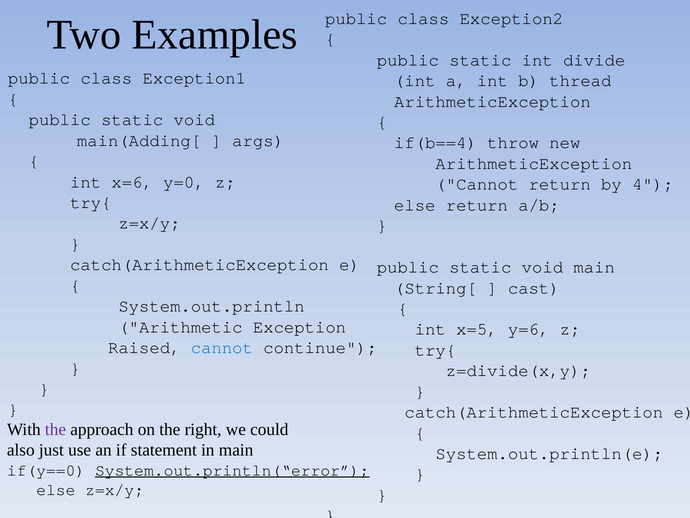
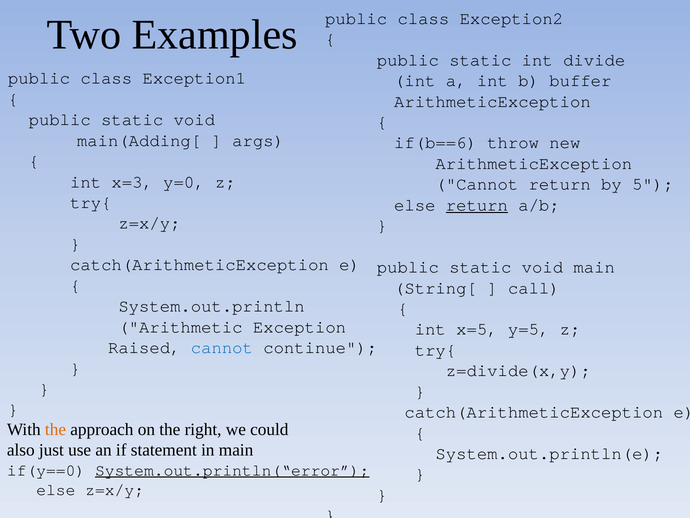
thread: thread -> buffer (580, 81)
if(b==4: if(b==4 -> if(b==6 (435, 143)
x=6: x=6 -> x=3 (132, 182)
4: 4 -> 5 (653, 184)
return underline: none -> present (477, 205)
cast: cast -> call (534, 288)
y=6: y=6 -> y=5 (529, 329)
the colour: purple -> orange (56, 429)
